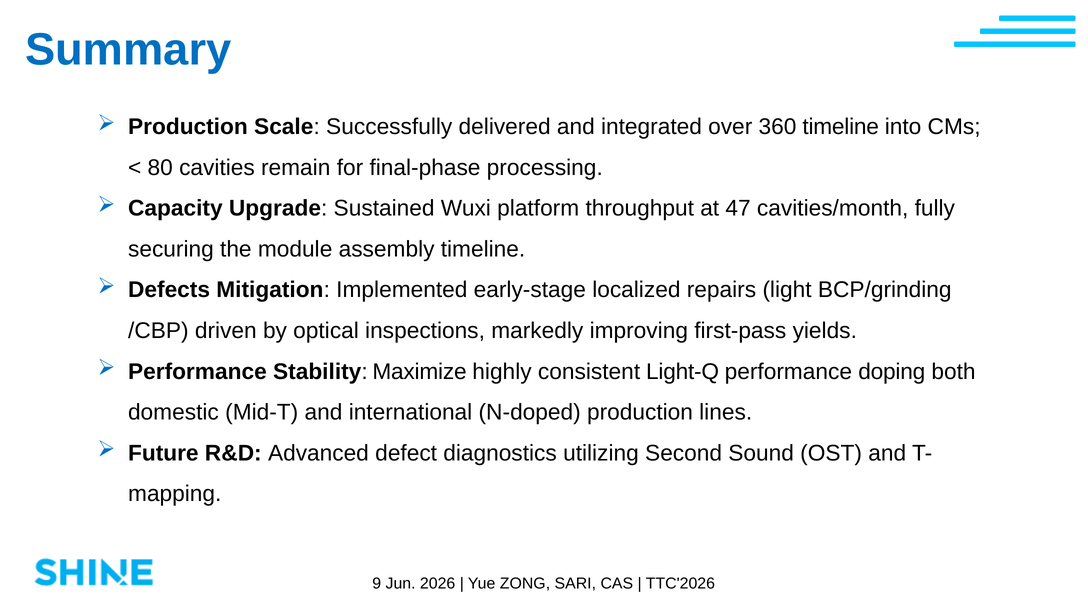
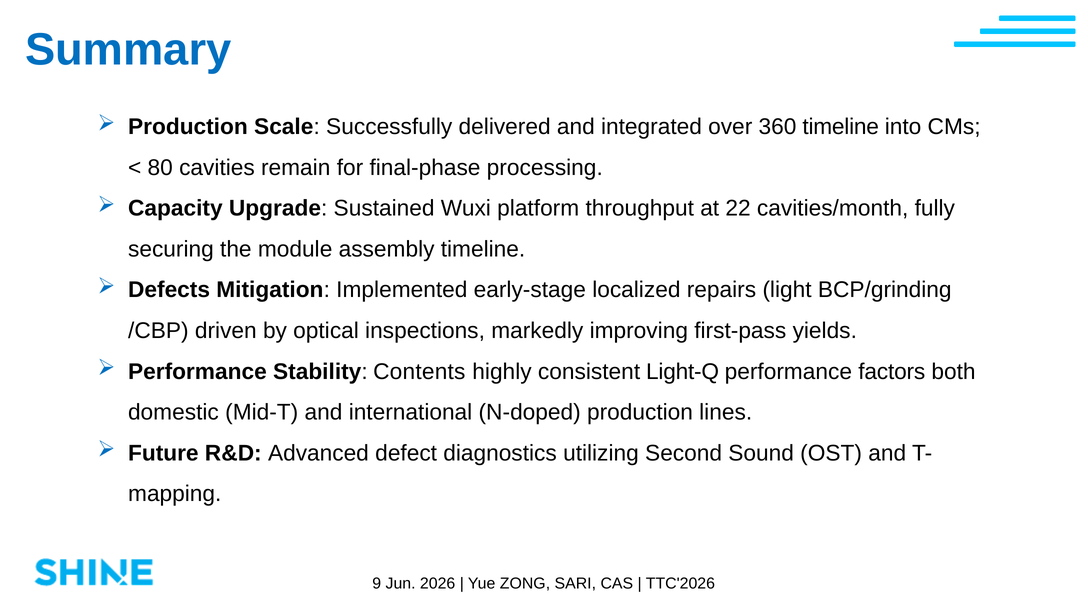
47: 47 -> 22 (738, 208)
Maximize: Maximize -> Contents (419, 372)
doping: doping -> factors (892, 372)
